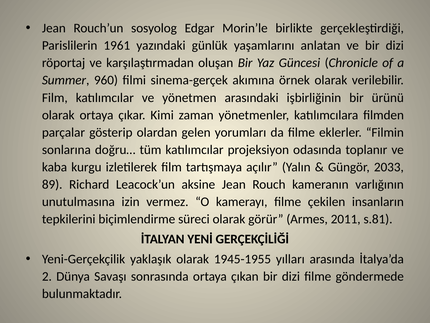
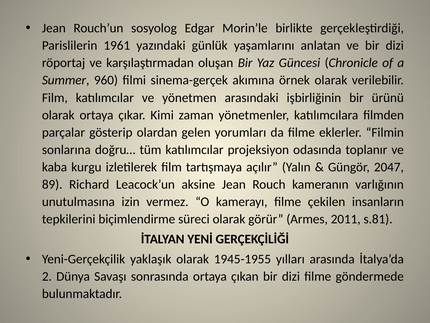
2033: 2033 -> 2047 (389, 167)
